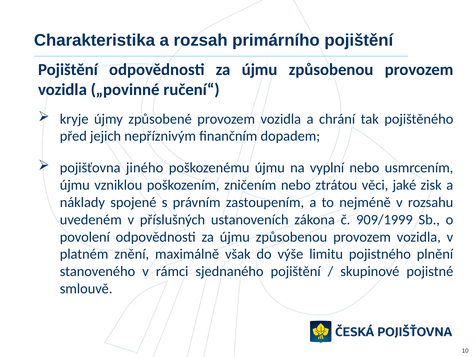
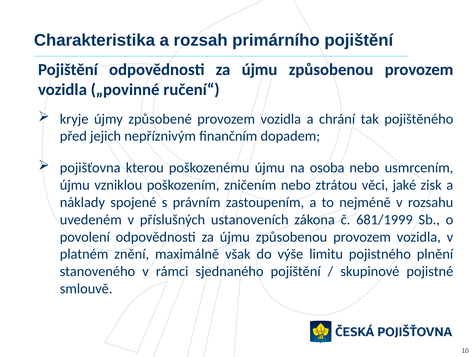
jiného: jiného -> kterou (145, 168)
vyplní: vyplní -> osoba (327, 168)
909/1999: 909/1999 -> 681/1999 (384, 220)
